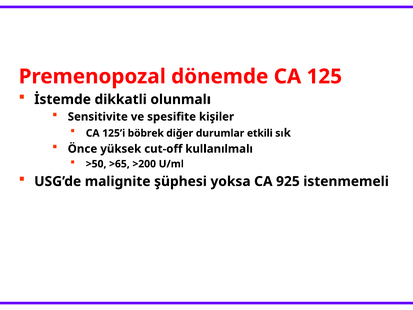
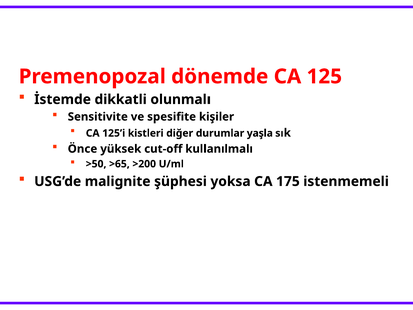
böbrek: böbrek -> kistleri (146, 133)
etkili: etkili -> yaşla (260, 133)
925: 925 -> 175 (288, 181)
